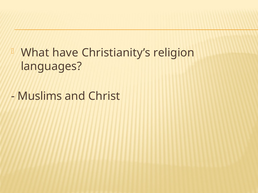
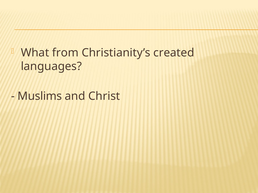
have: have -> from (65, 53)
religion: religion -> created (174, 53)
